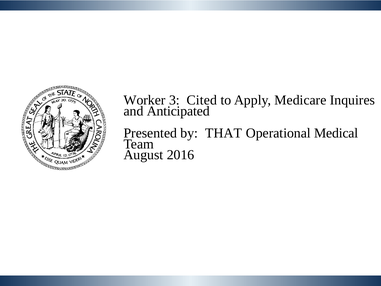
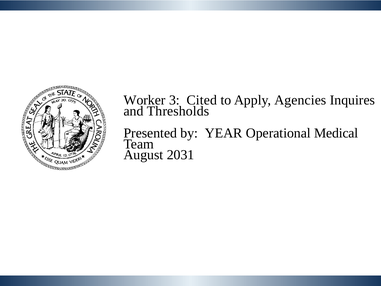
Medicare: Medicare -> Agencies (300, 100)
Anticipated: Anticipated -> Thresholds (178, 111)
THAT: THAT -> YEAR (224, 133)
2016: 2016 -> 2031 (181, 155)
